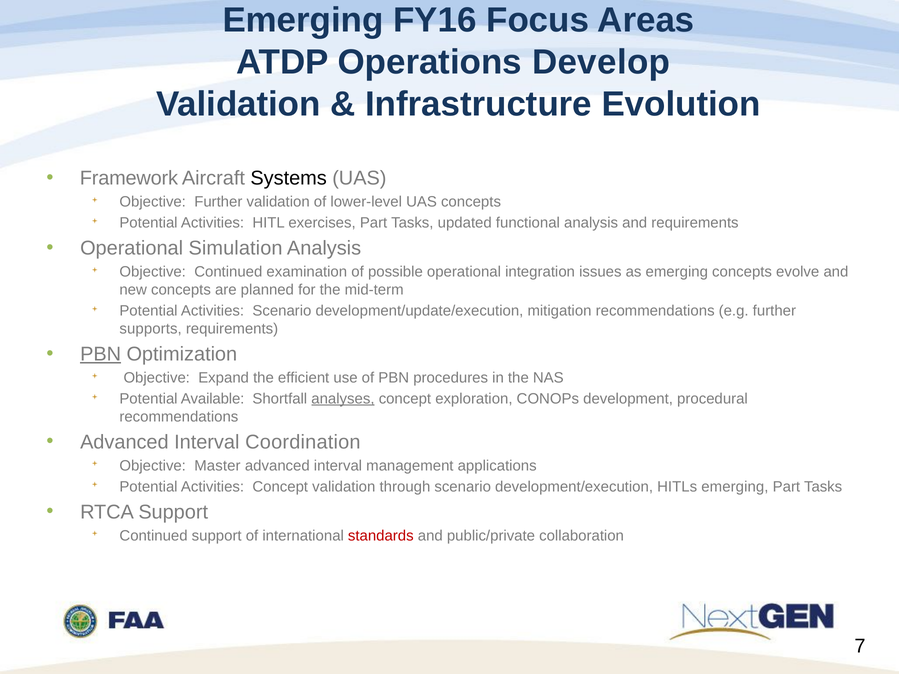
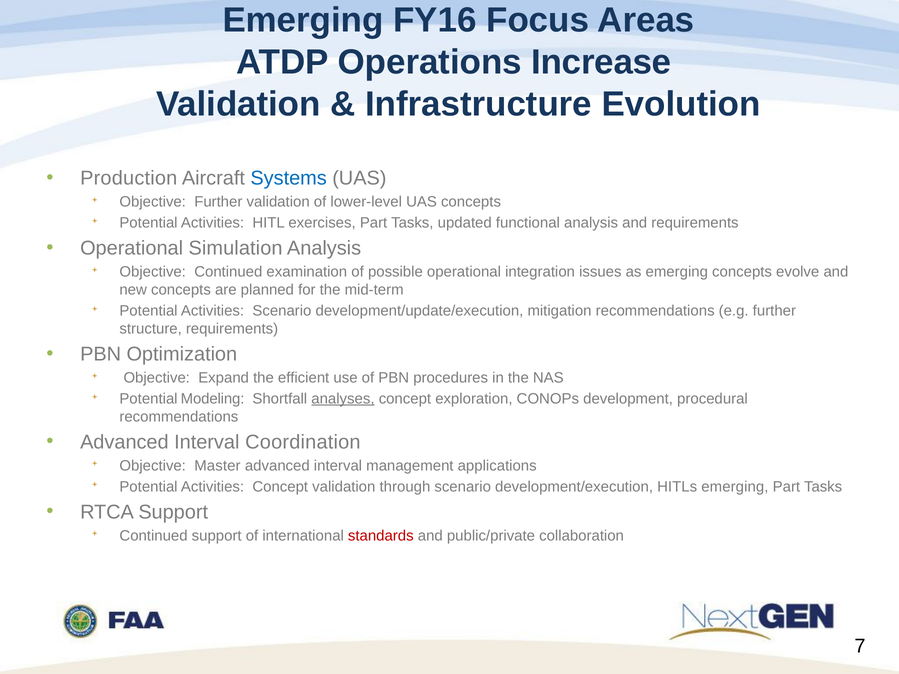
Develop: Develop -> Increase (601, 62)
Framework: Framework -> Production (129, 178)
Systems colour: black -> blue (289, 178)
supports: supports -> structure (151, 329)
PBN underline: present -> none (101, 354)
Available: Available -> Modeling (213, 399)
